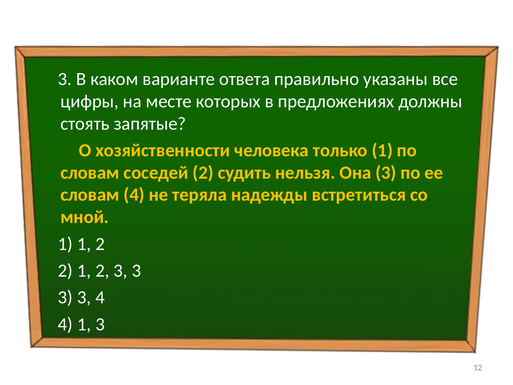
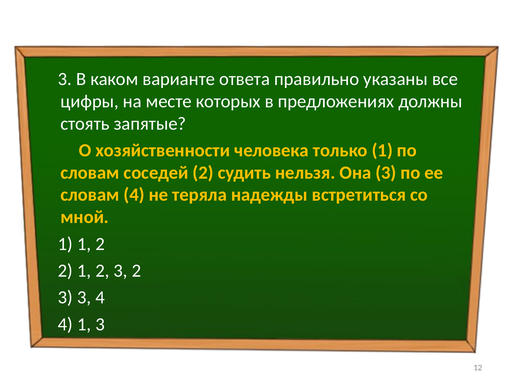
2 3 3: 3 -> 2 (136, 271)
